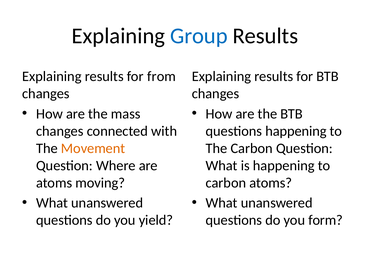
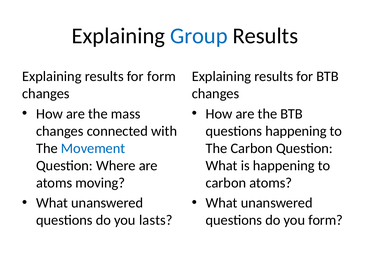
for from: from -> form (162, 76)
Movement colour: orange -> blue (93, 148)
yield: yield -> lasts (156, 220)
